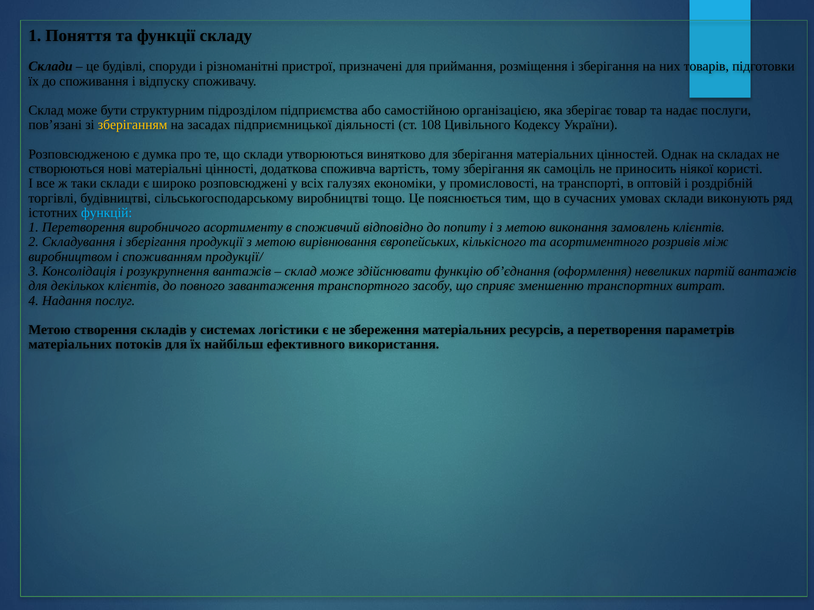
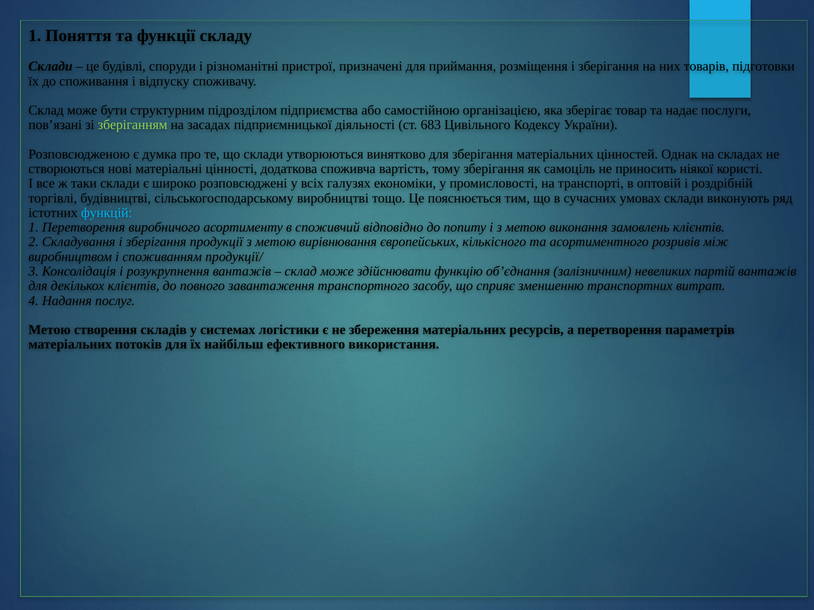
зберіганням colour: yellow -> light green (133, 125)
108: 108 -> 683 (431, 125)
оформлення: оформлення -> залізничним (592, 272)
